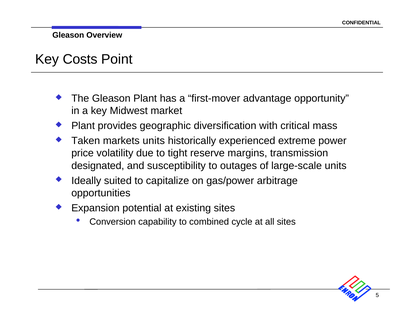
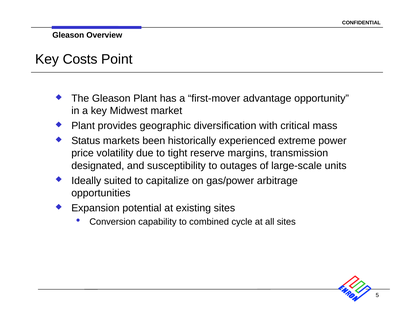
Taken: Taken -> Status (86, 141)
markets units: units -> been (154, 141)
